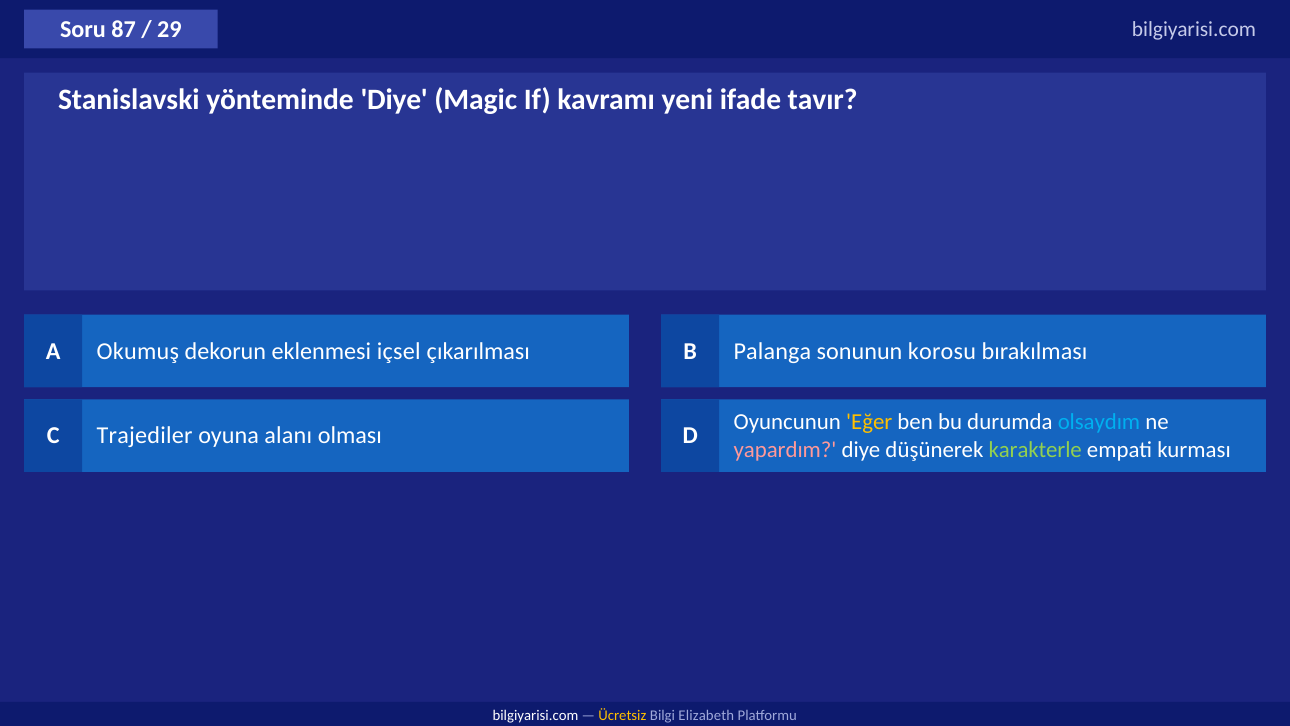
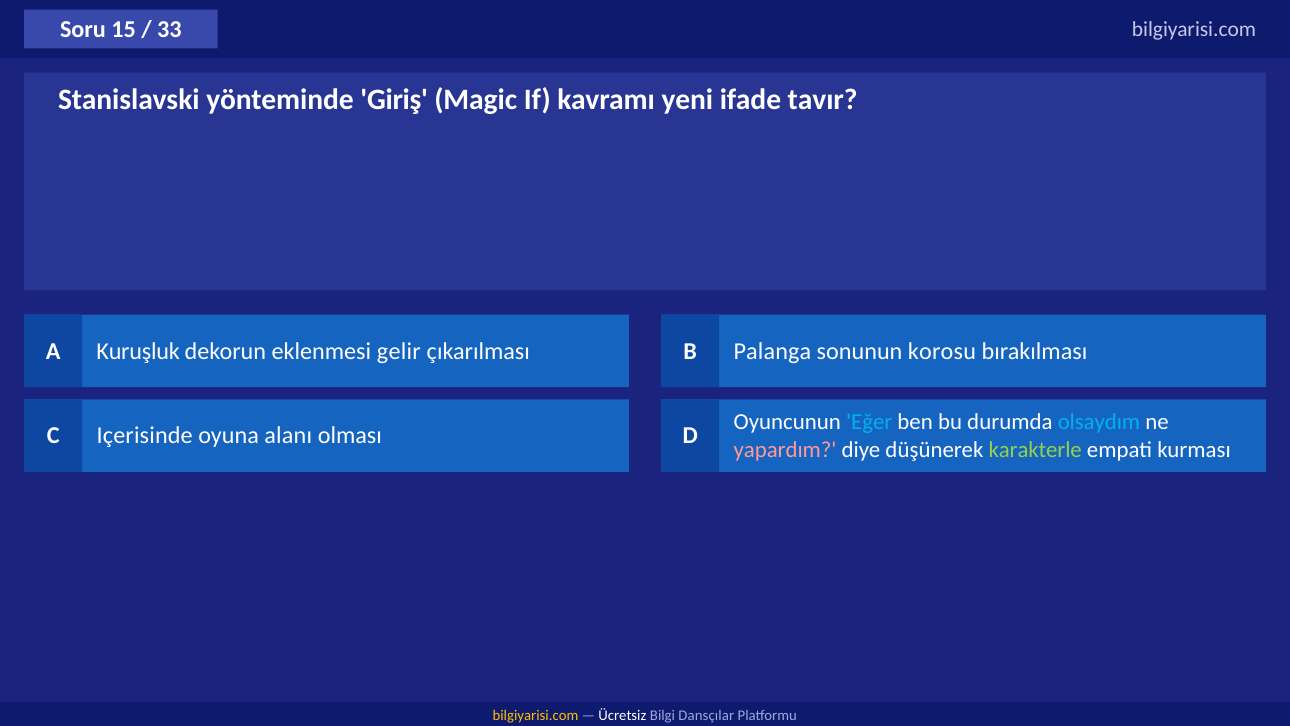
87: 87 -> 15 (124, 29)
29: 29 -> 33 (169, 29)
yönteminde Diye: Diye -> Giriş (394, 99)
Okumuş: Okumuş -> Kuruşluk (138, 351)
içsel: içsel -> gelir (399, 351)
Eğer colour: yellow -> light blue (869, 422)
Trajediler: Trajediler -> Içerisinde (145, 436)
bilgiyarisi.com colour: white -> yellow (535, 716)
Ücretsiz colour: yellow -> white (622, 716)
Elizabeth: Elizabeth -> Dansçılar (706, 716)
